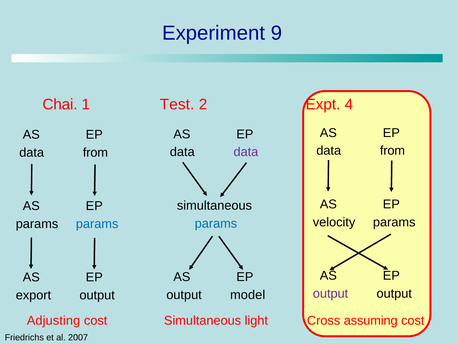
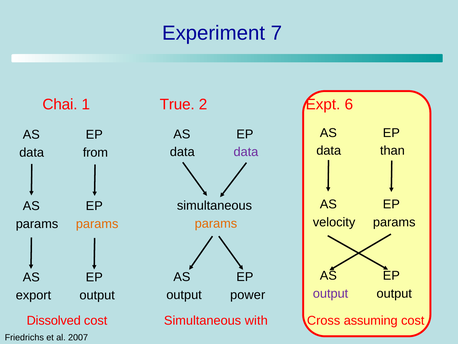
9: 9 -> 7 (276, 33)
Test: Test -> True (177, 104)
4: 4 -> 6 (349, 104)
from: from -> than (392, 151)
params colour: blue -> orange (216, 223)
params colour: blue -> orange (97, 224)
model: model -> power (248, 294)
Adjusting: Adjusting -> Dissolved (54, 320)
light: light -> with (256, 320)
